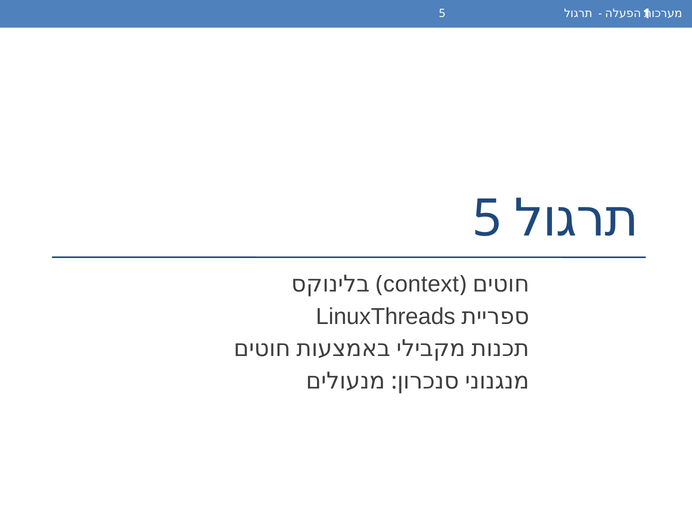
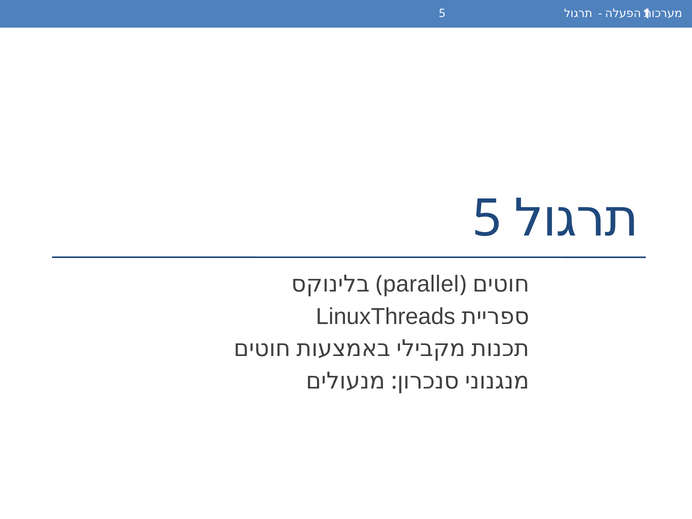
context: context -> parallel (421, 284)
